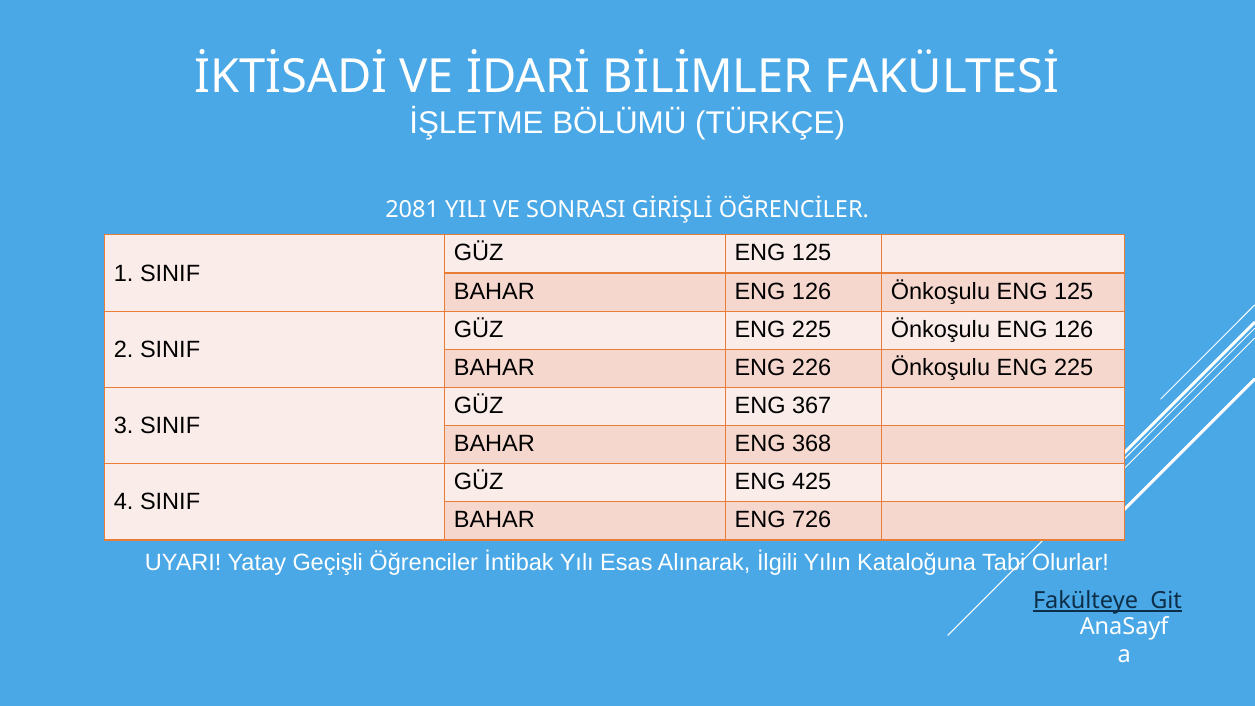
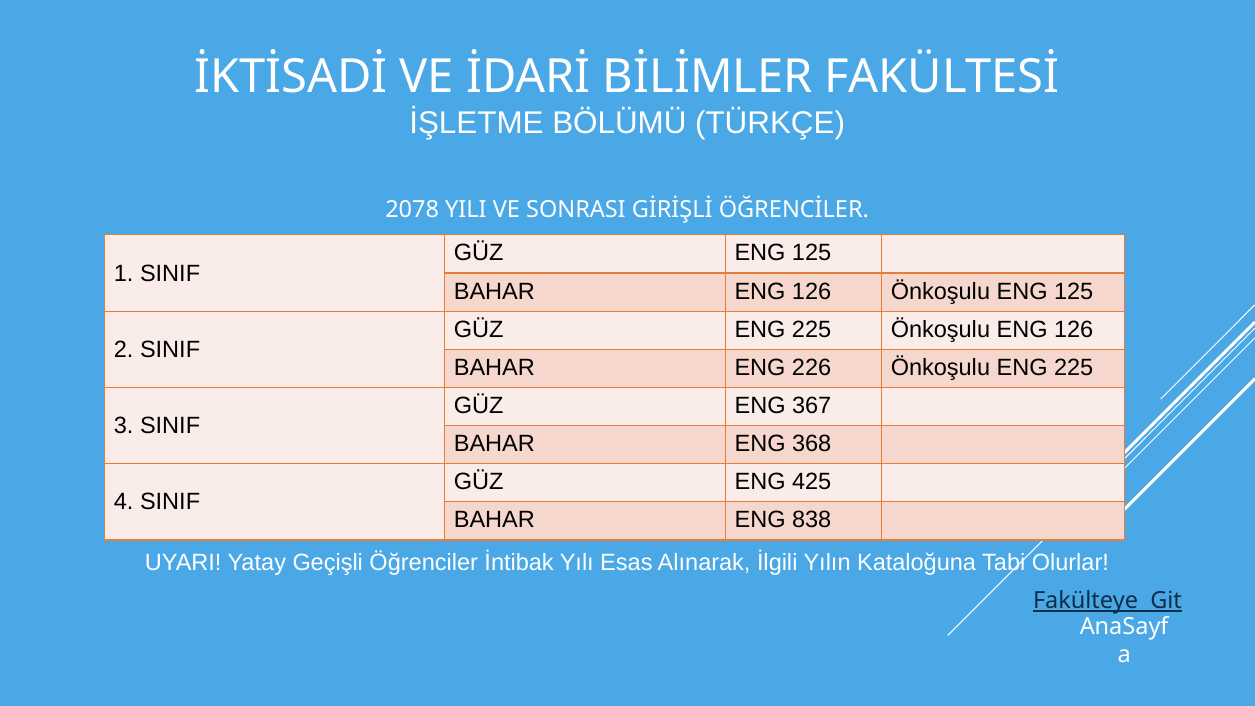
2081: 2081 -> 2078 (412, 210)
726: 726 -> 838 (812, 520)
